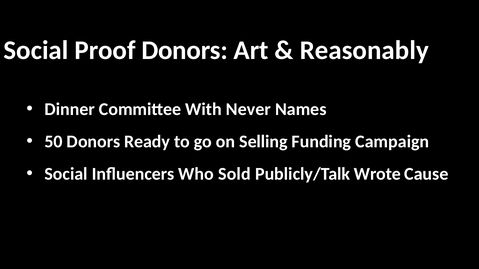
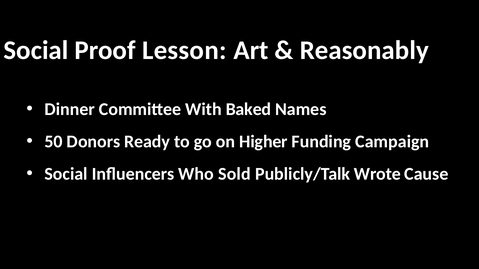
Proof Donors: Donors -> Lesson (184, 50)
Never: Never -> Baked (249, 109)
Selling: Selling -> Higher (263, 142)
